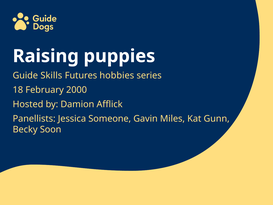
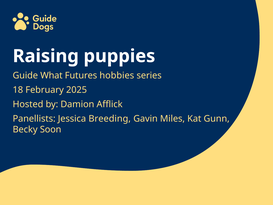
Skills: Skills -> What (51, 75)
2000: 2000 -> 2025 (77, 90)
Someone: Someone -> Breeding (110, 119)
